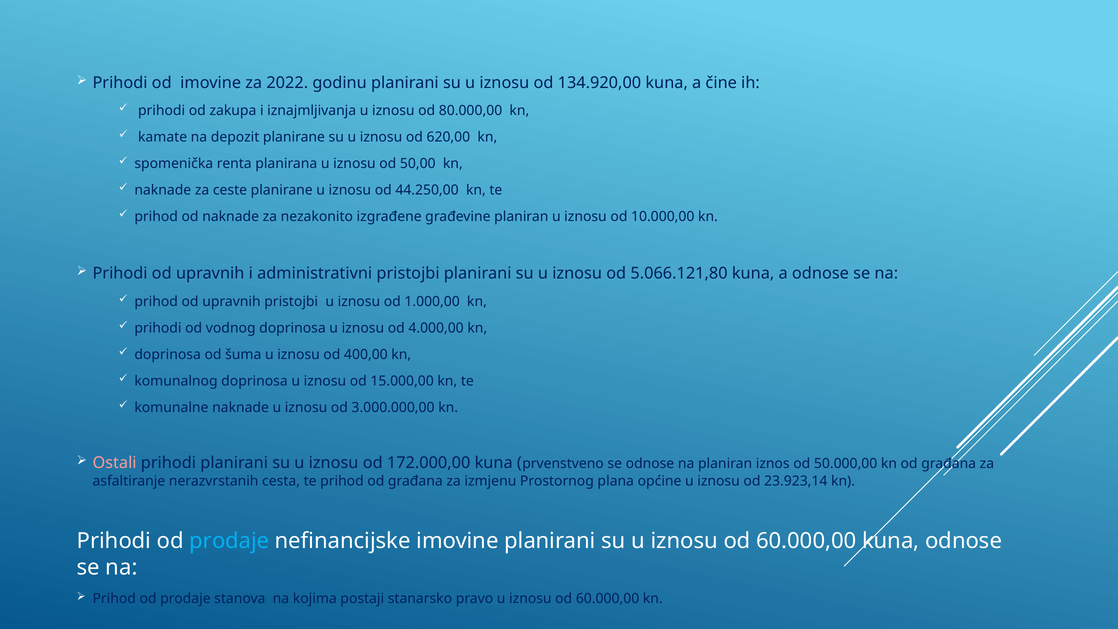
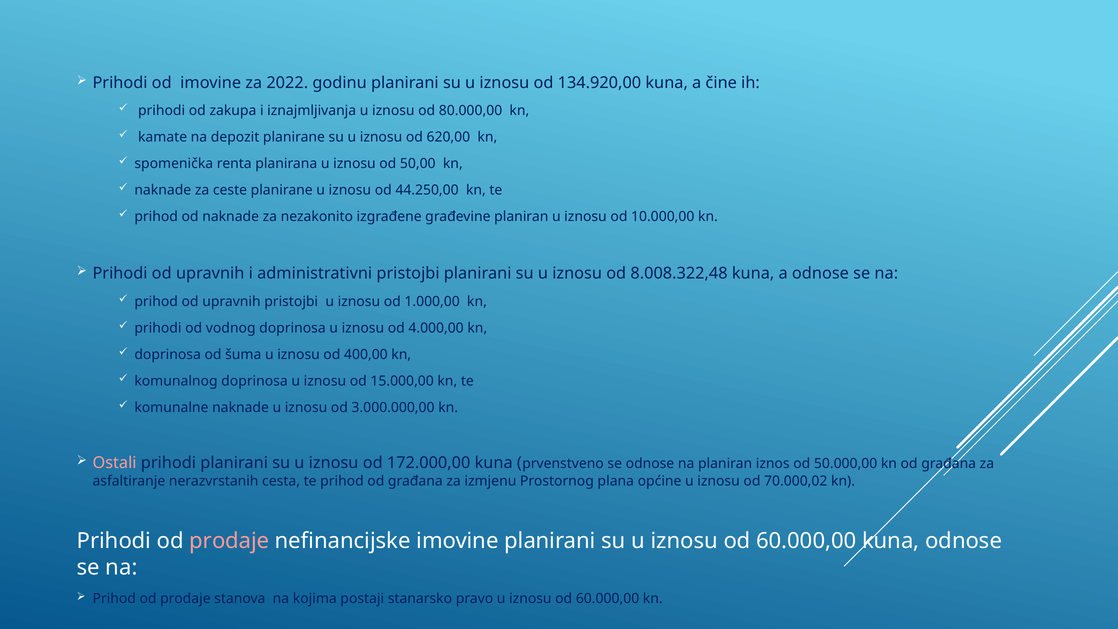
5.066.121,80: 5.066.121,80 -> 8.008.322,48 (679, 274)
23.923,14: 23.923,14 -> 70.000,02 (796, 481)
prodaje colour: light blue -> pink (229, 541)
